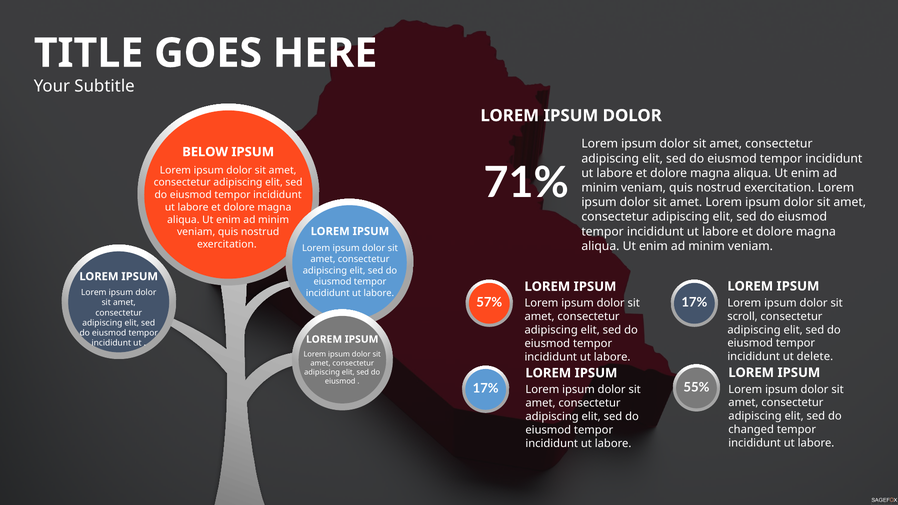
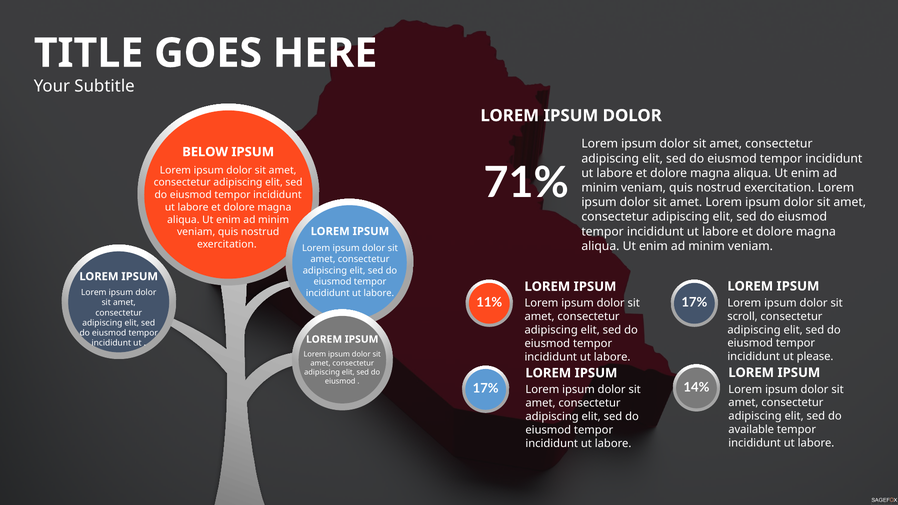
57%: 57% -> 11% (489, 303)
delete: delete -> please (815, 357)
55%: 55% -> 14% (696, 387)
changed: changed -> available (751, 430)
